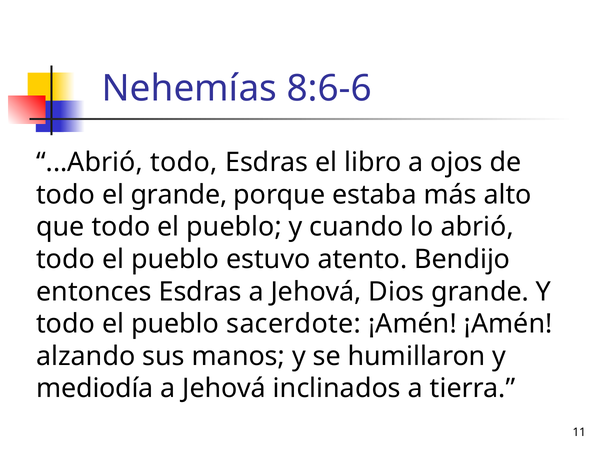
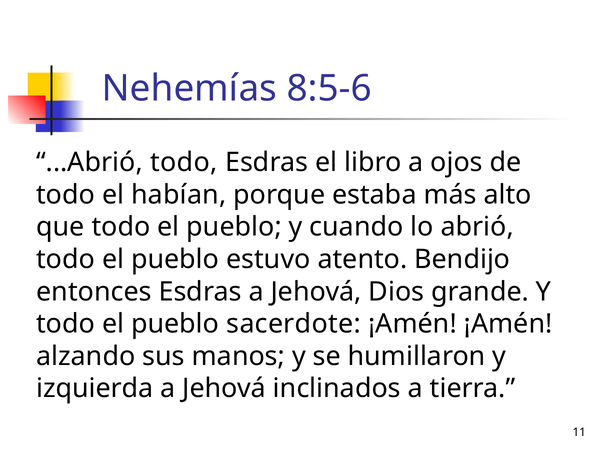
8:6-6: 8:6-6 -> 8:5-6 (329, 88)
el grande: grande -> habían (179, 195)
mediodía: mediodía -> izquierda (95, 388)
